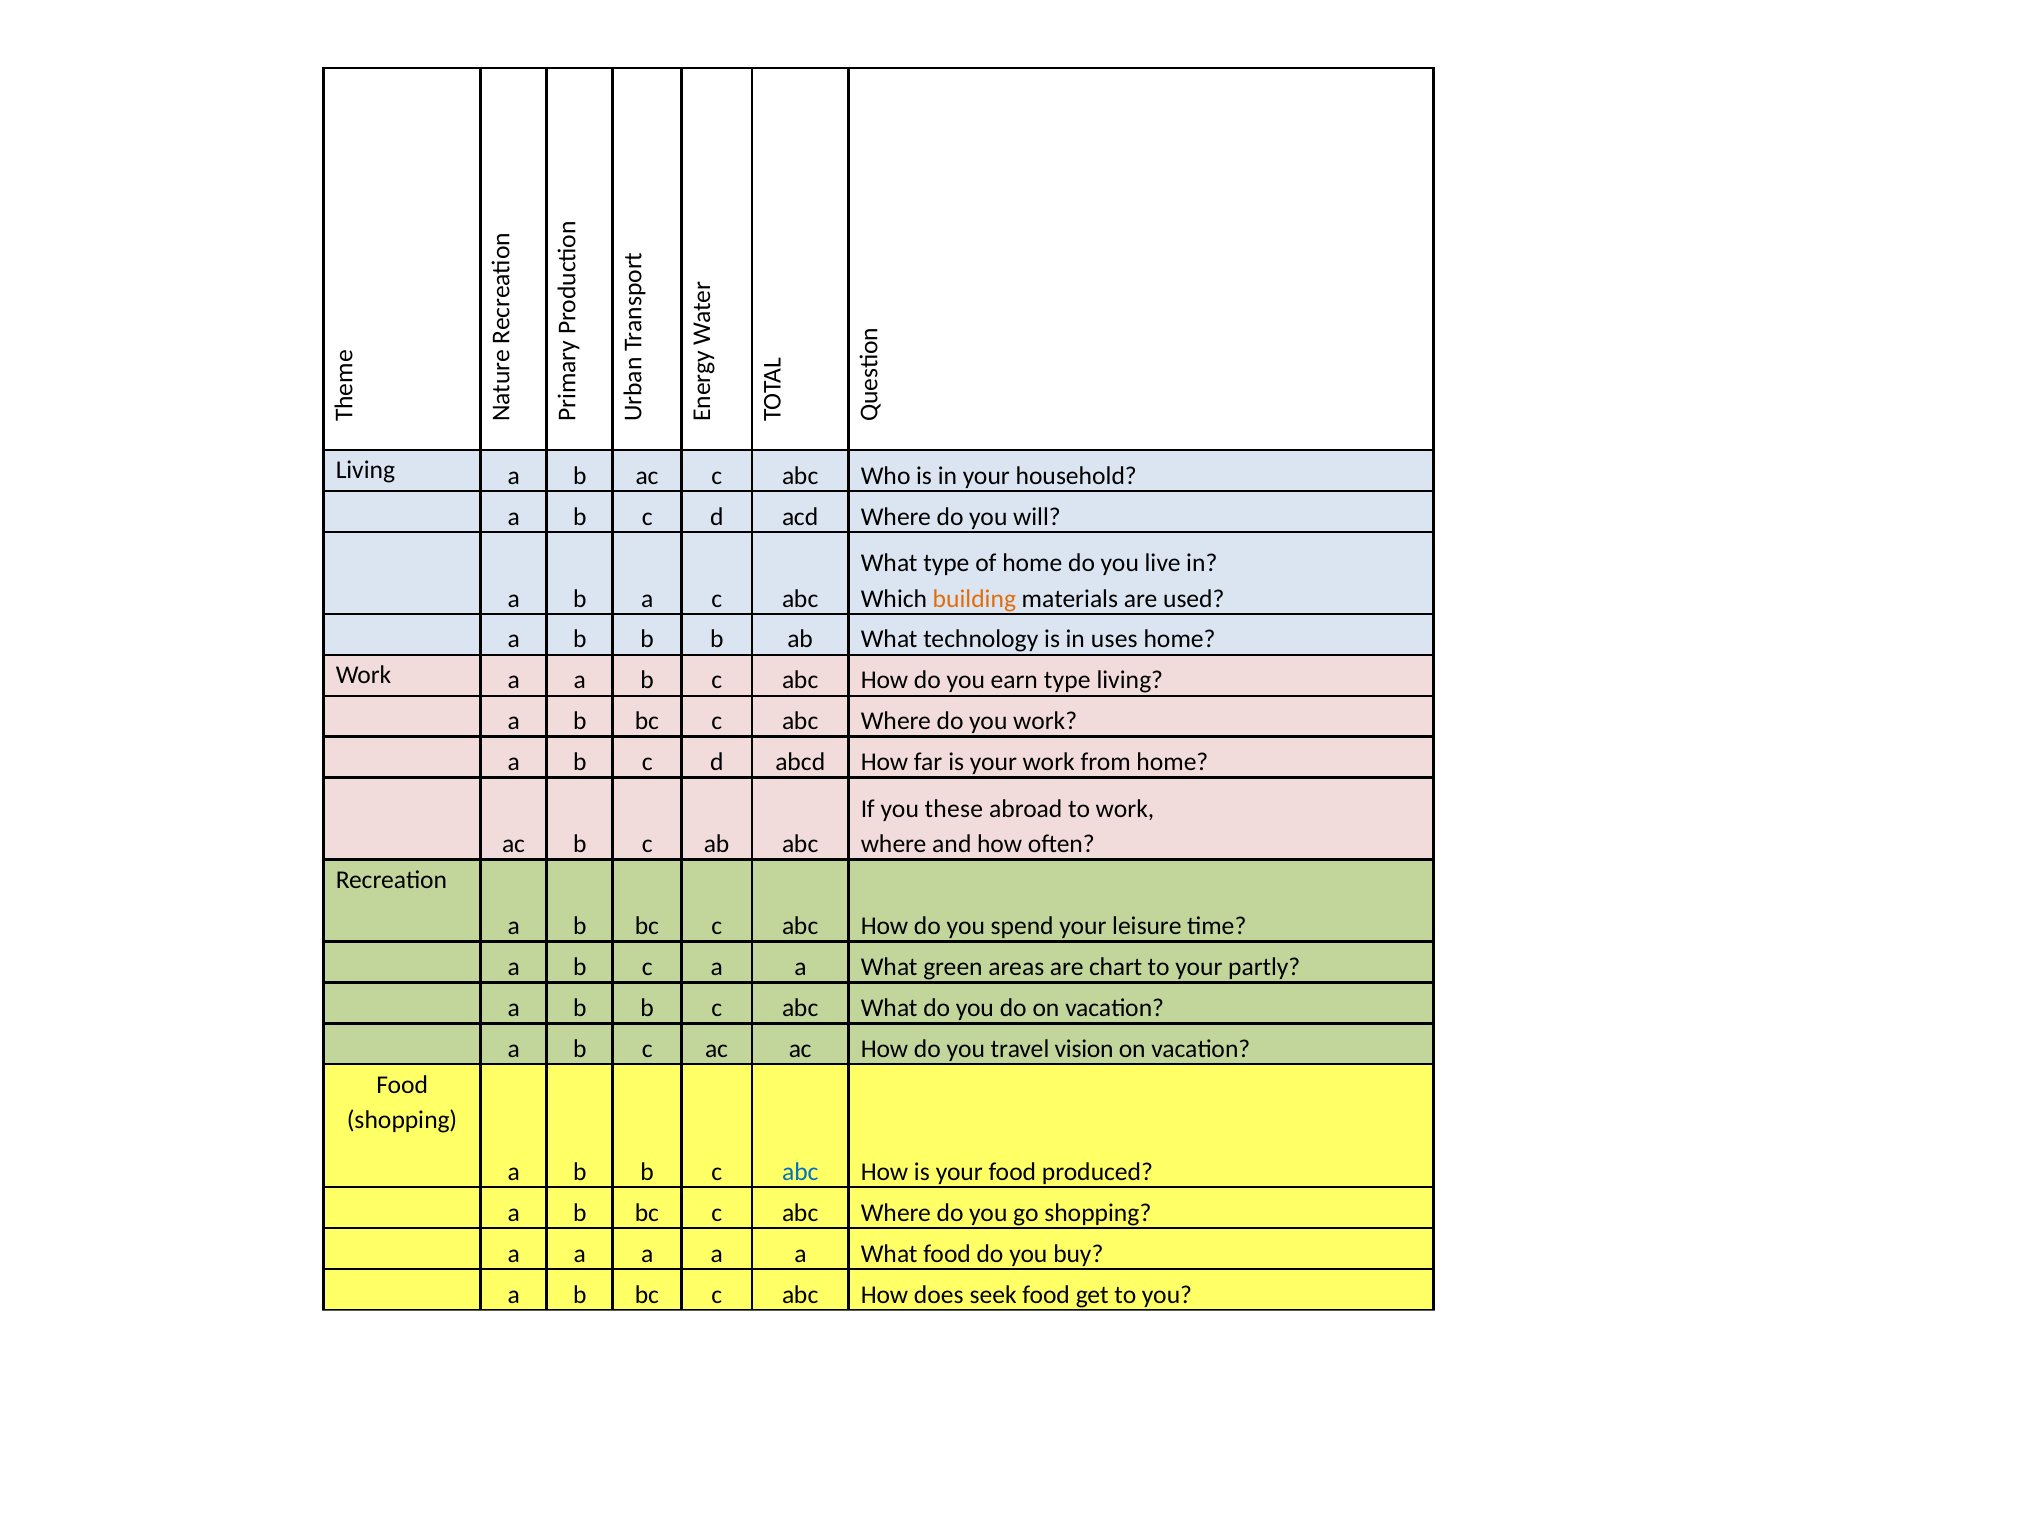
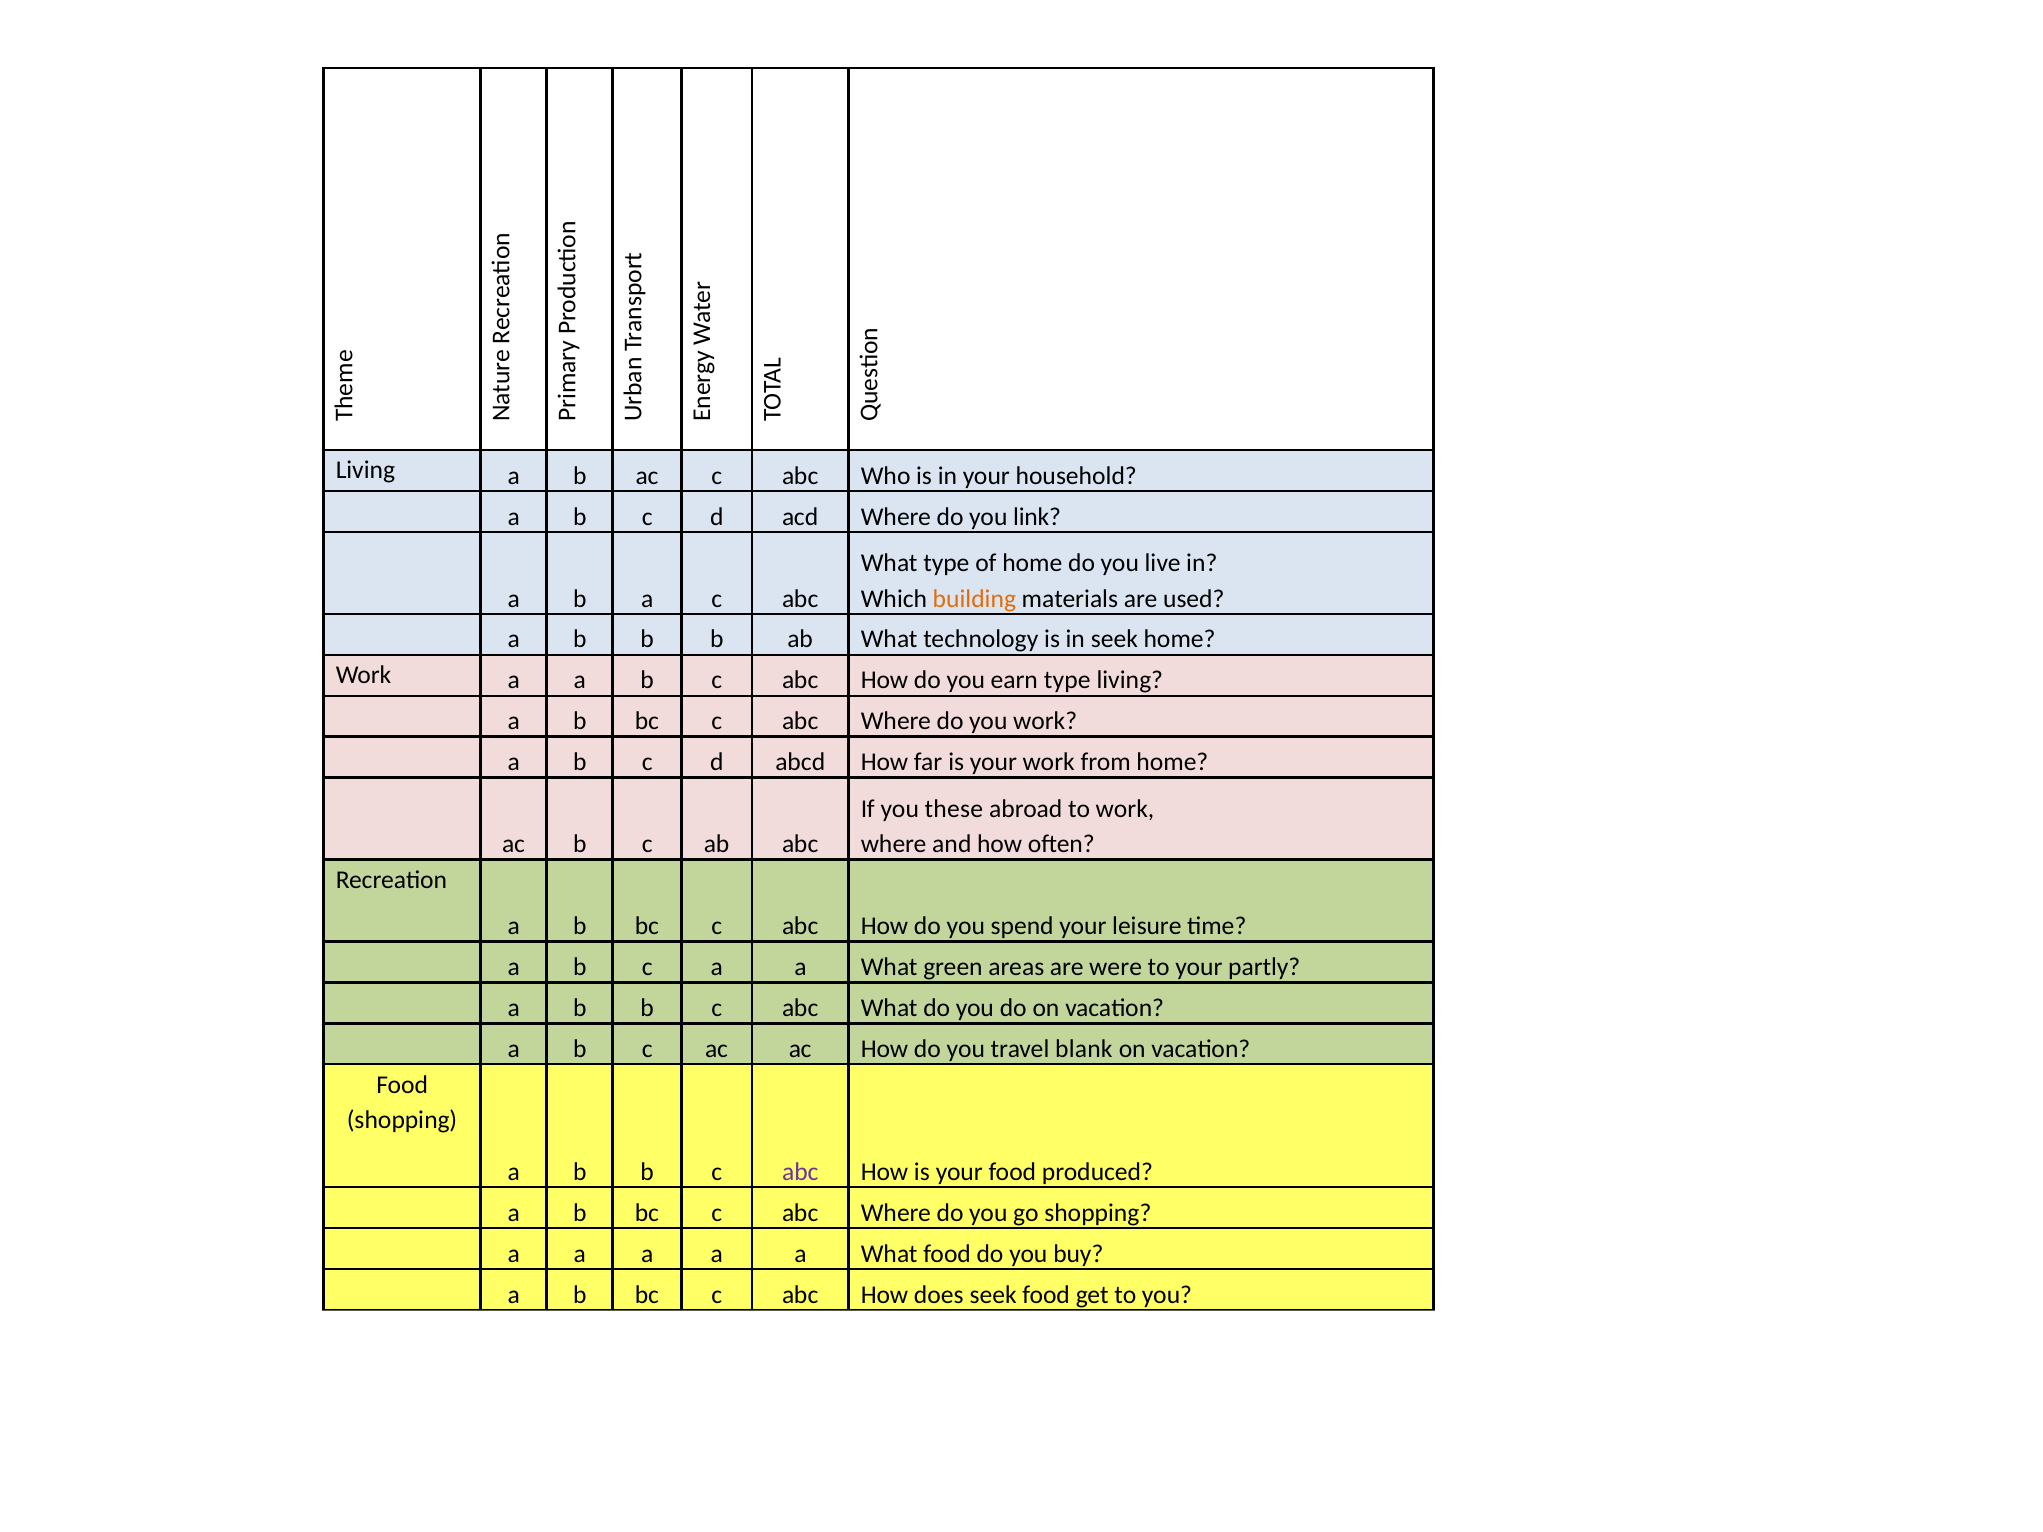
will: will -> link (1037, 517)
in uses: uses -> seek (1114, 640)
chart: chart -> were (1116, 967)
vision: vision -> blank (1084, 1049)
abc colour: blue -> purple (800, 1172)
